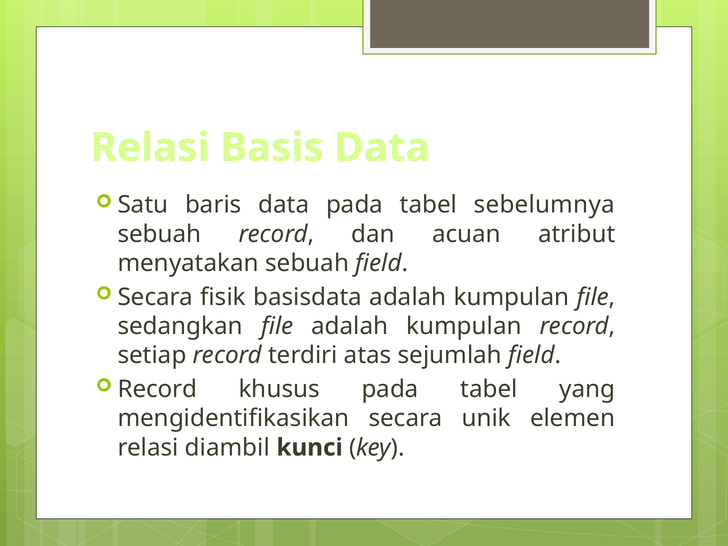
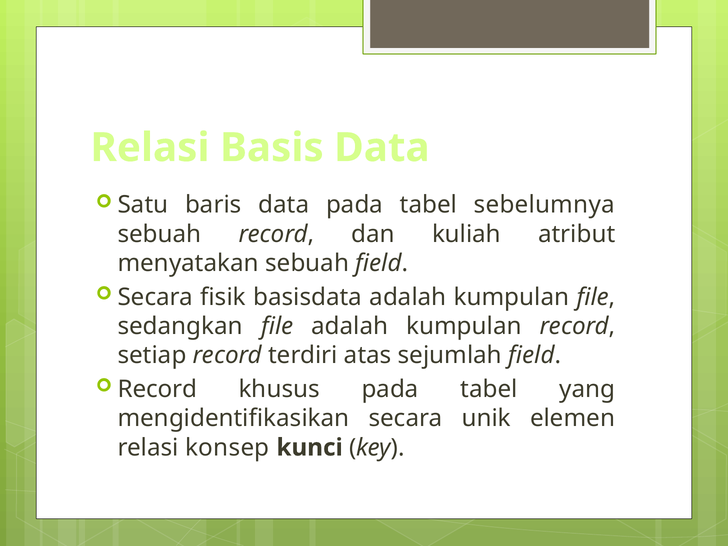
acuan: acuan -> kuliah (467, 234)
diambil: diambil -> konsep (227, 448)
